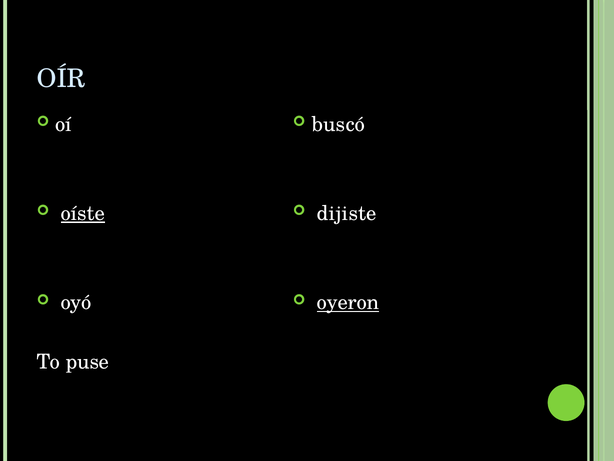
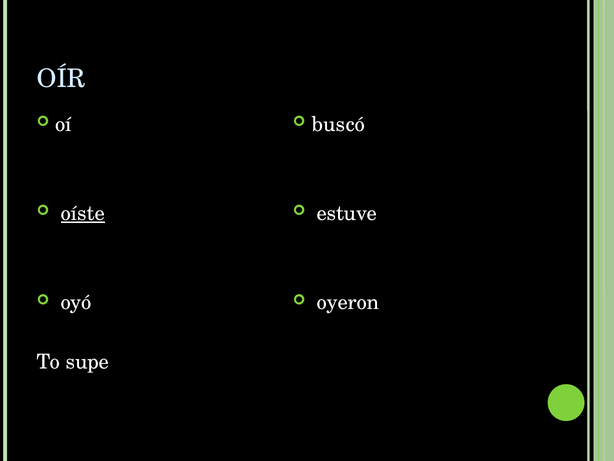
dijiste: dijiste -> estuve (347, 213)
oyeron underline: present -> none (348, 302)
puse: puse -> supe (87, 362)
